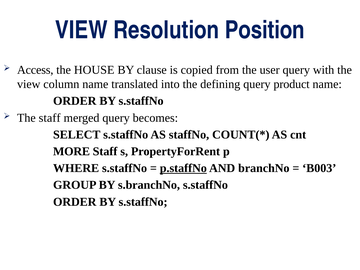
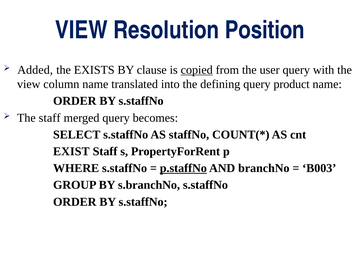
Access: Access -> Added (35, 70)
HOUSE: HOUSE -> EXISTS (94, 70)
copied underline: none -> present (197, 70)
MORE: MORE -> EXIST (71, 151)
